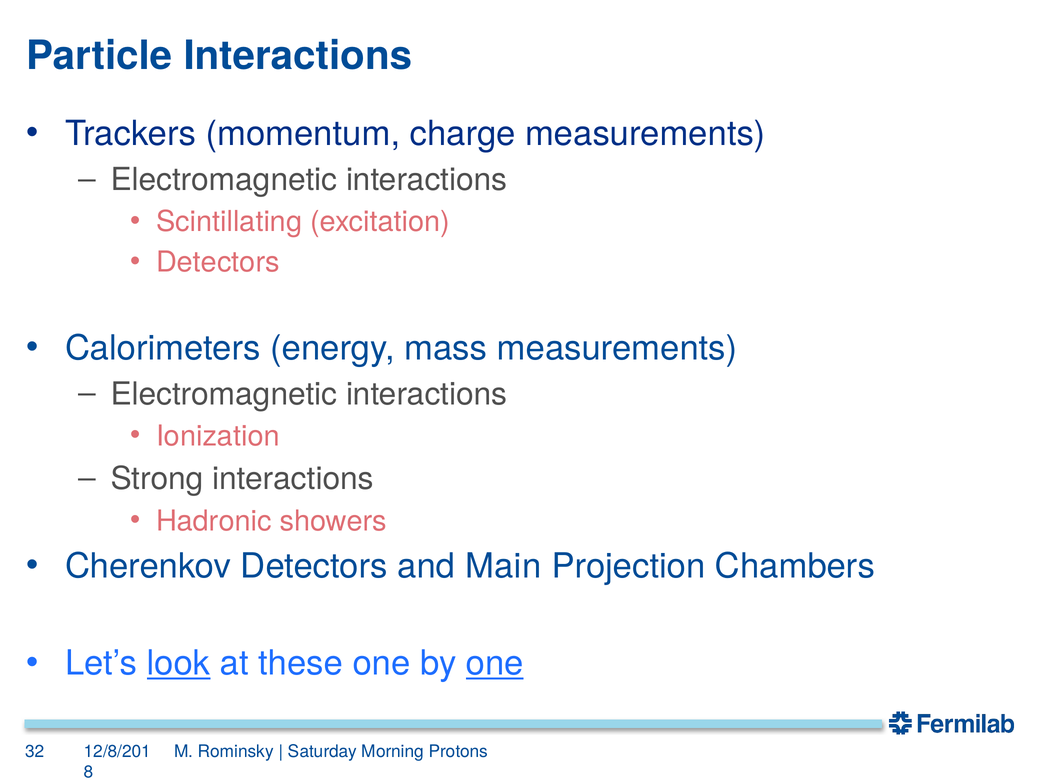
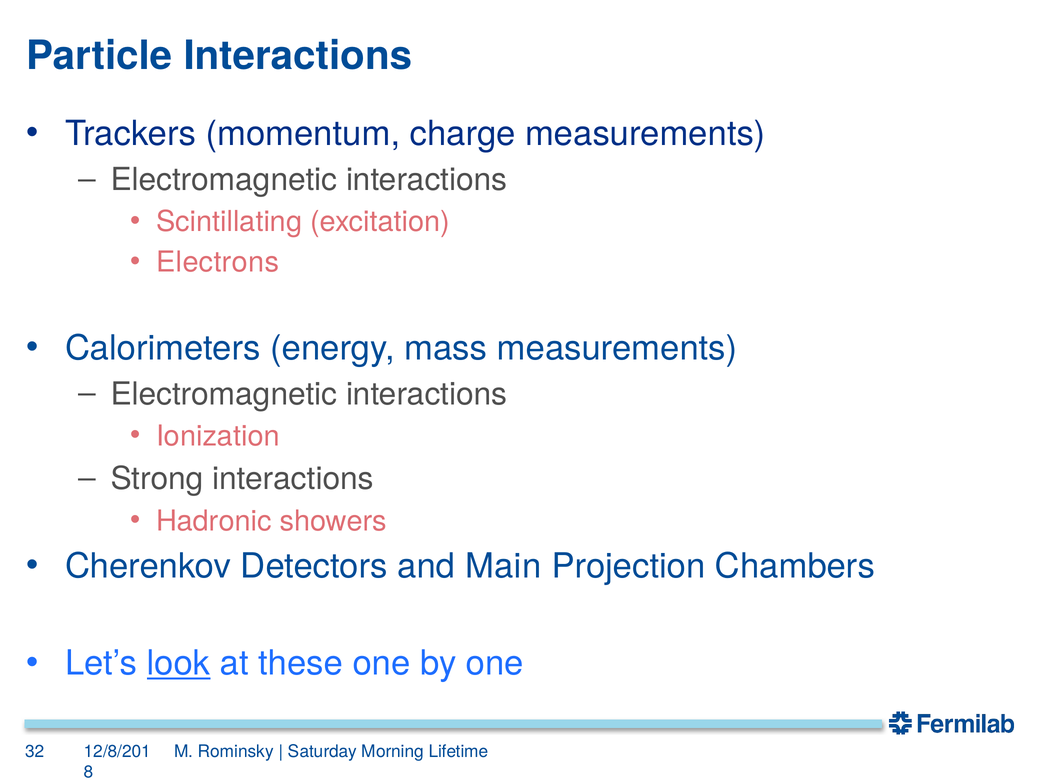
Detectors: Detectors -> Electrons (218, 262)
one underline: present -> none (495, 663)
Protons: Protons -> Lifetime (458, 751)
